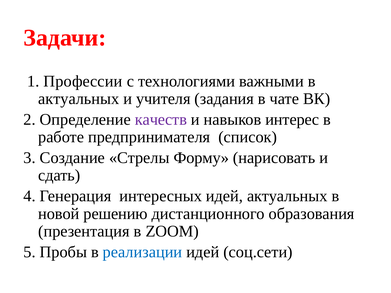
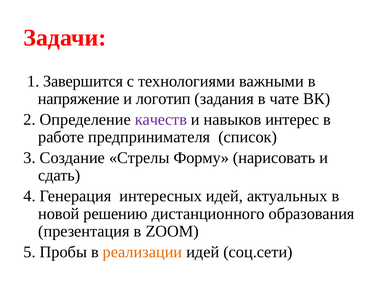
Профессии: Профессии -> Завершится (83, 81)
актуальных: актуальных -> напряжение (79, 99)
учителя: учителя -> логотип (163, 99)
реализации colour: blue -> orange (142, 252)
